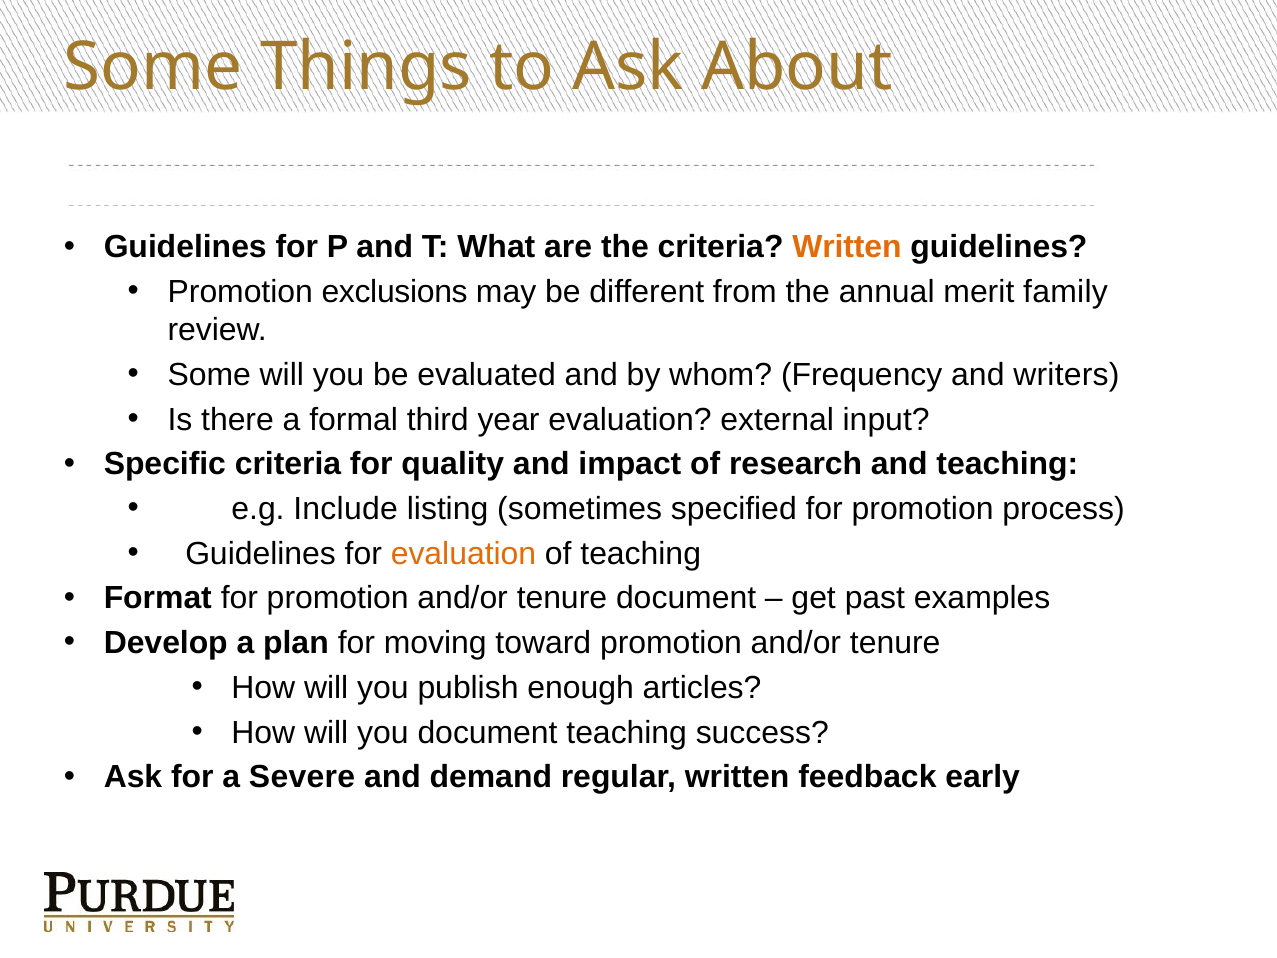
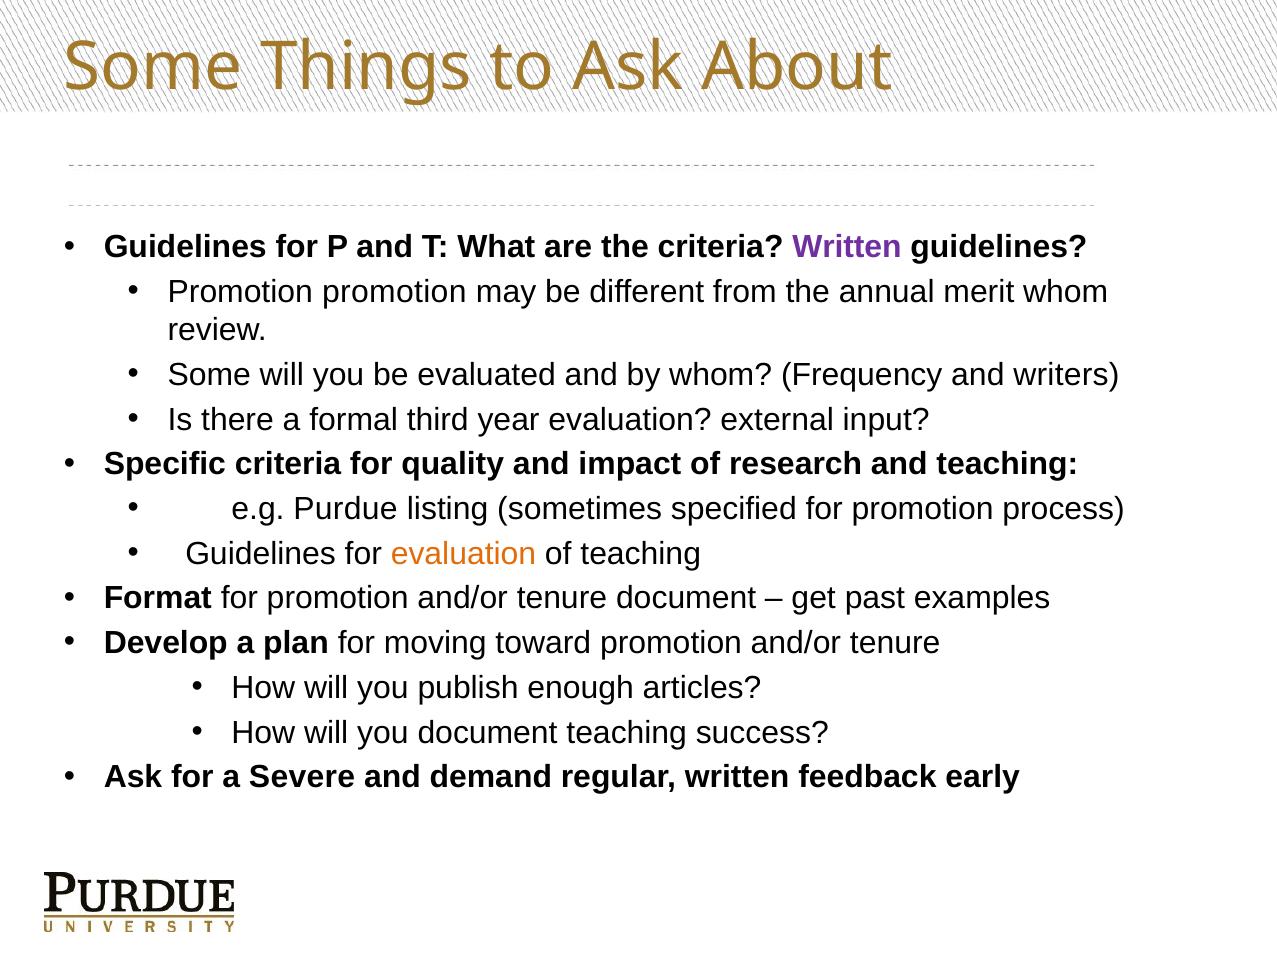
Written colour: orange -> purple (847, 247)
Promotion exclusions: exclusions -> promotion (394, 292)
merit family: family -> whom (1066, 292)
Include: Include -> Purdue (346, 509)
